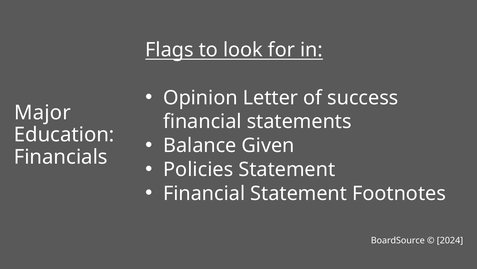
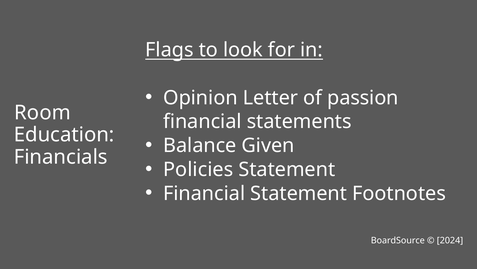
success: success -> passion (363, 98)
Major: Major -> Room (42, 112)
